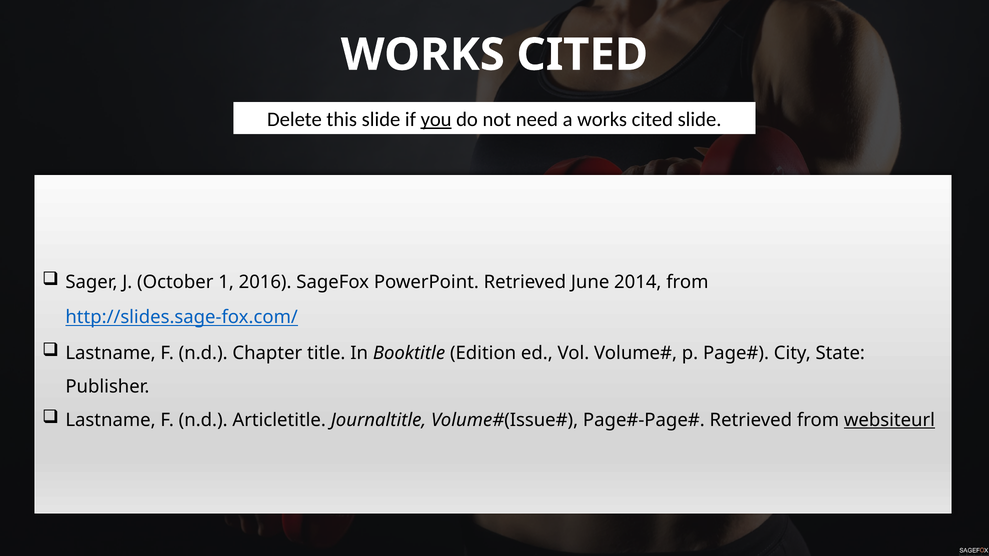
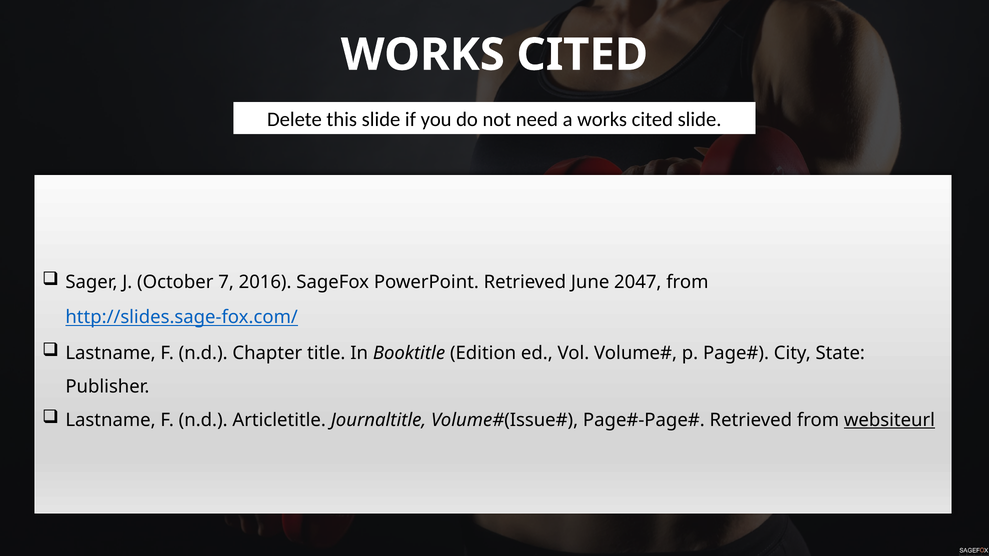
you underline: present -> none (436, 120)
1: 1 -> 7 (226, 282)
2014: 2014 -> 2047 (638, 282)
